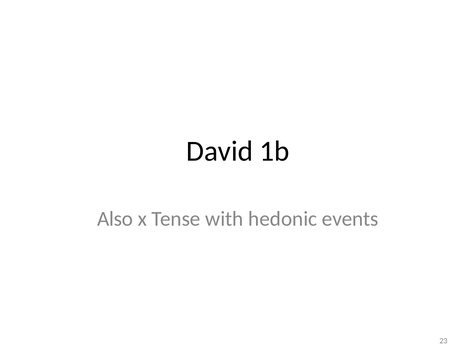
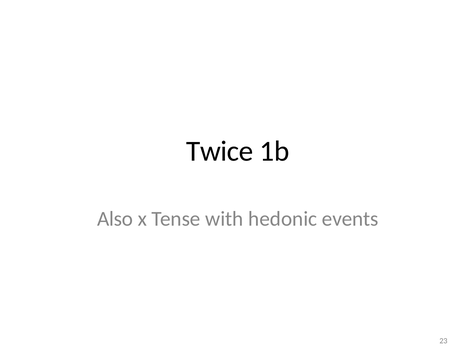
David: David -> Twice (220, 151)
